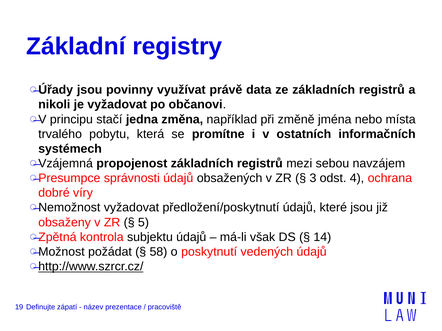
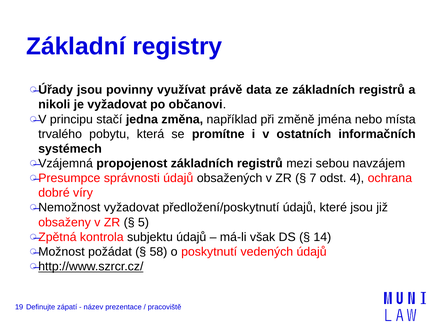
3: 3 -> 7 (313, 178)
